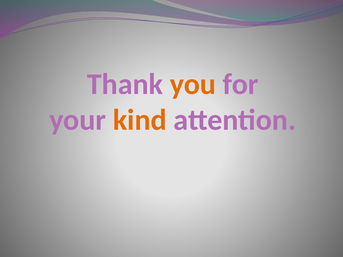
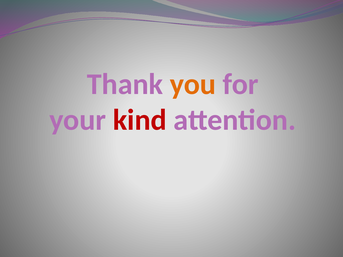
kind colour: orange -> red (140, 120)
